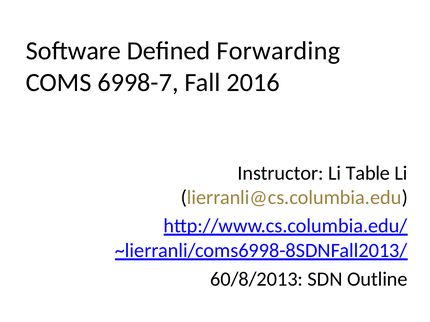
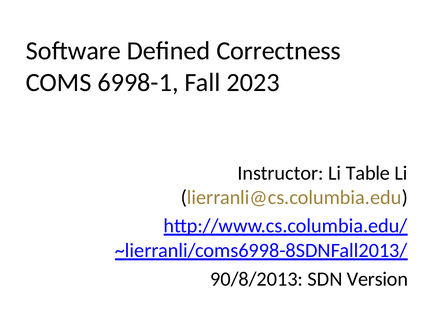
Forwarding: Forwarding -> Correctness (279, 51)
6998-7: 6998-7 -> 6998-1 (138, 83)
2016: 2016 -> 2023 (253, 83)
60/8/2013: 60/8/2013 -> 90/8/2013 (257, 280)
Outline: Outline -> Version (377, 280)
